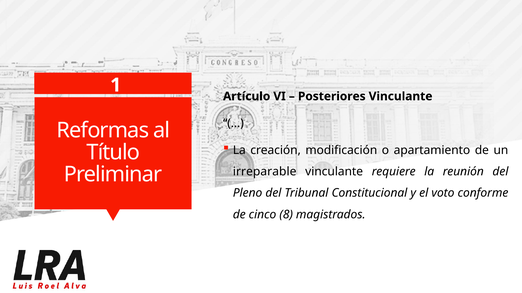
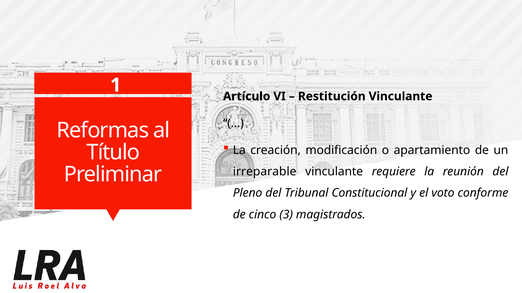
Posteriores: Posteriores -> Restitución (332, 97)
8: 8 -> 3 (286, 215)
